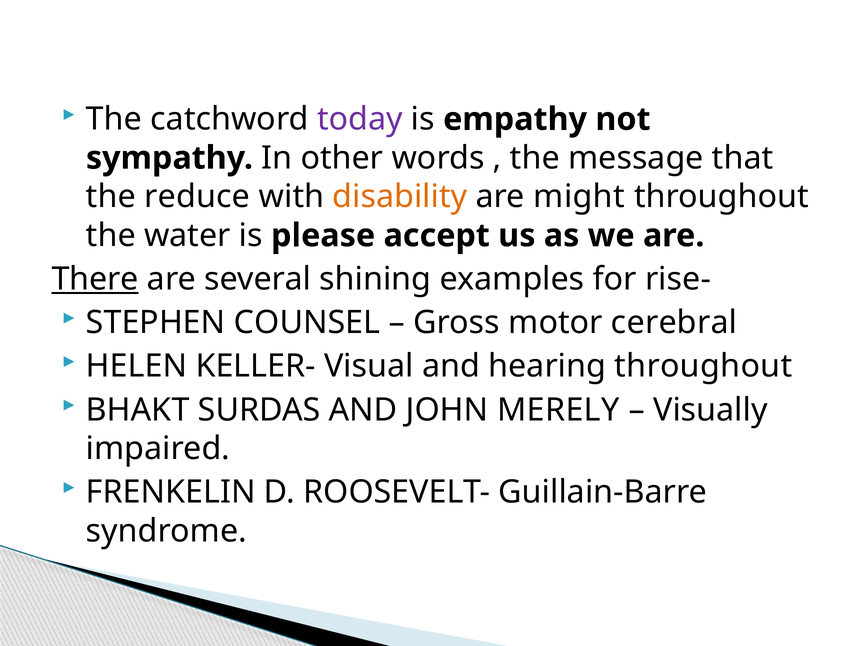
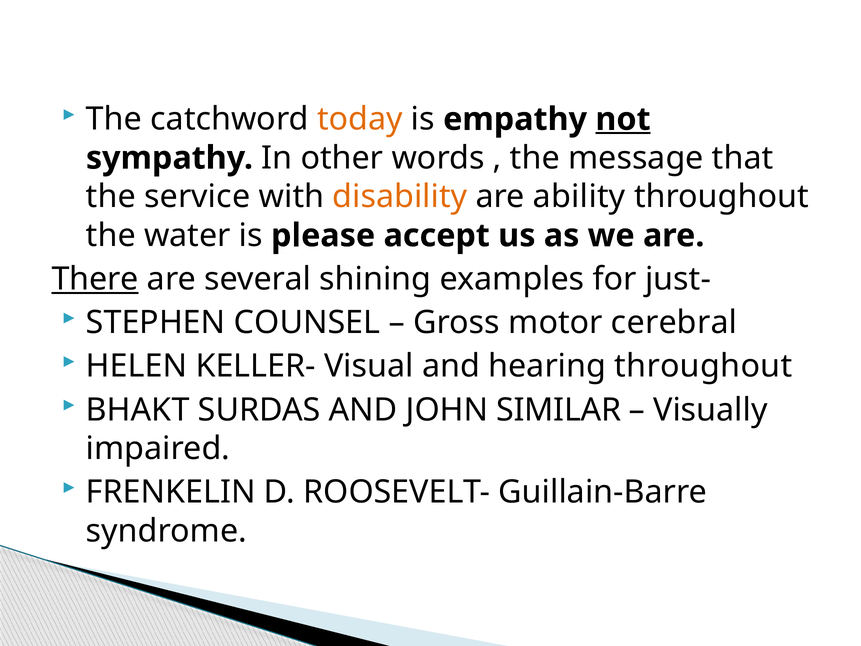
today colour: purple -> orange (360, 119)
not underline: none -> present (623, 119)
reduce: reduce -> service (197, 197)
might: might -> ability (579, 197)
rise-: rise- -> just- (678, 279)
MERELY: MERELY -> SIMILAR (559, 410)
